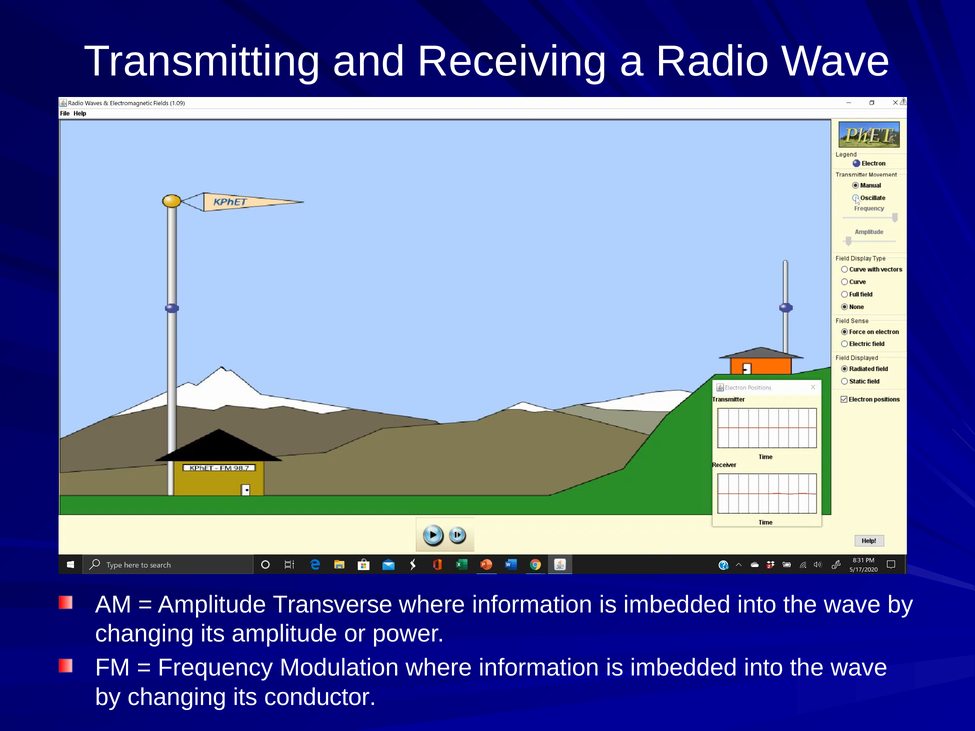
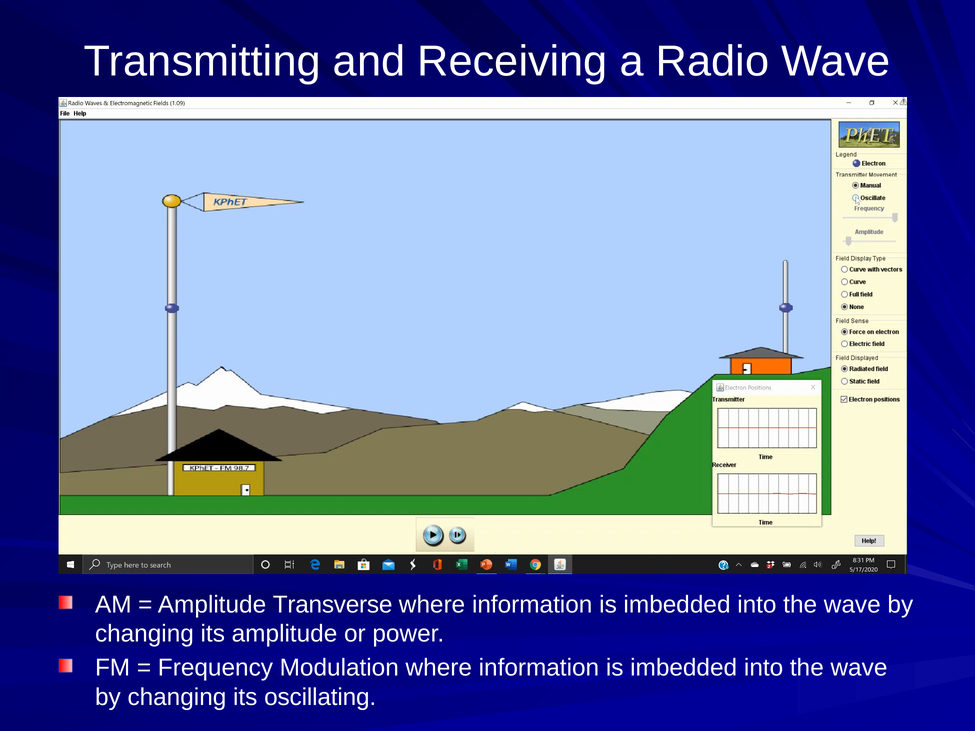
conductor: conductor -> oscillating (320, 697)
